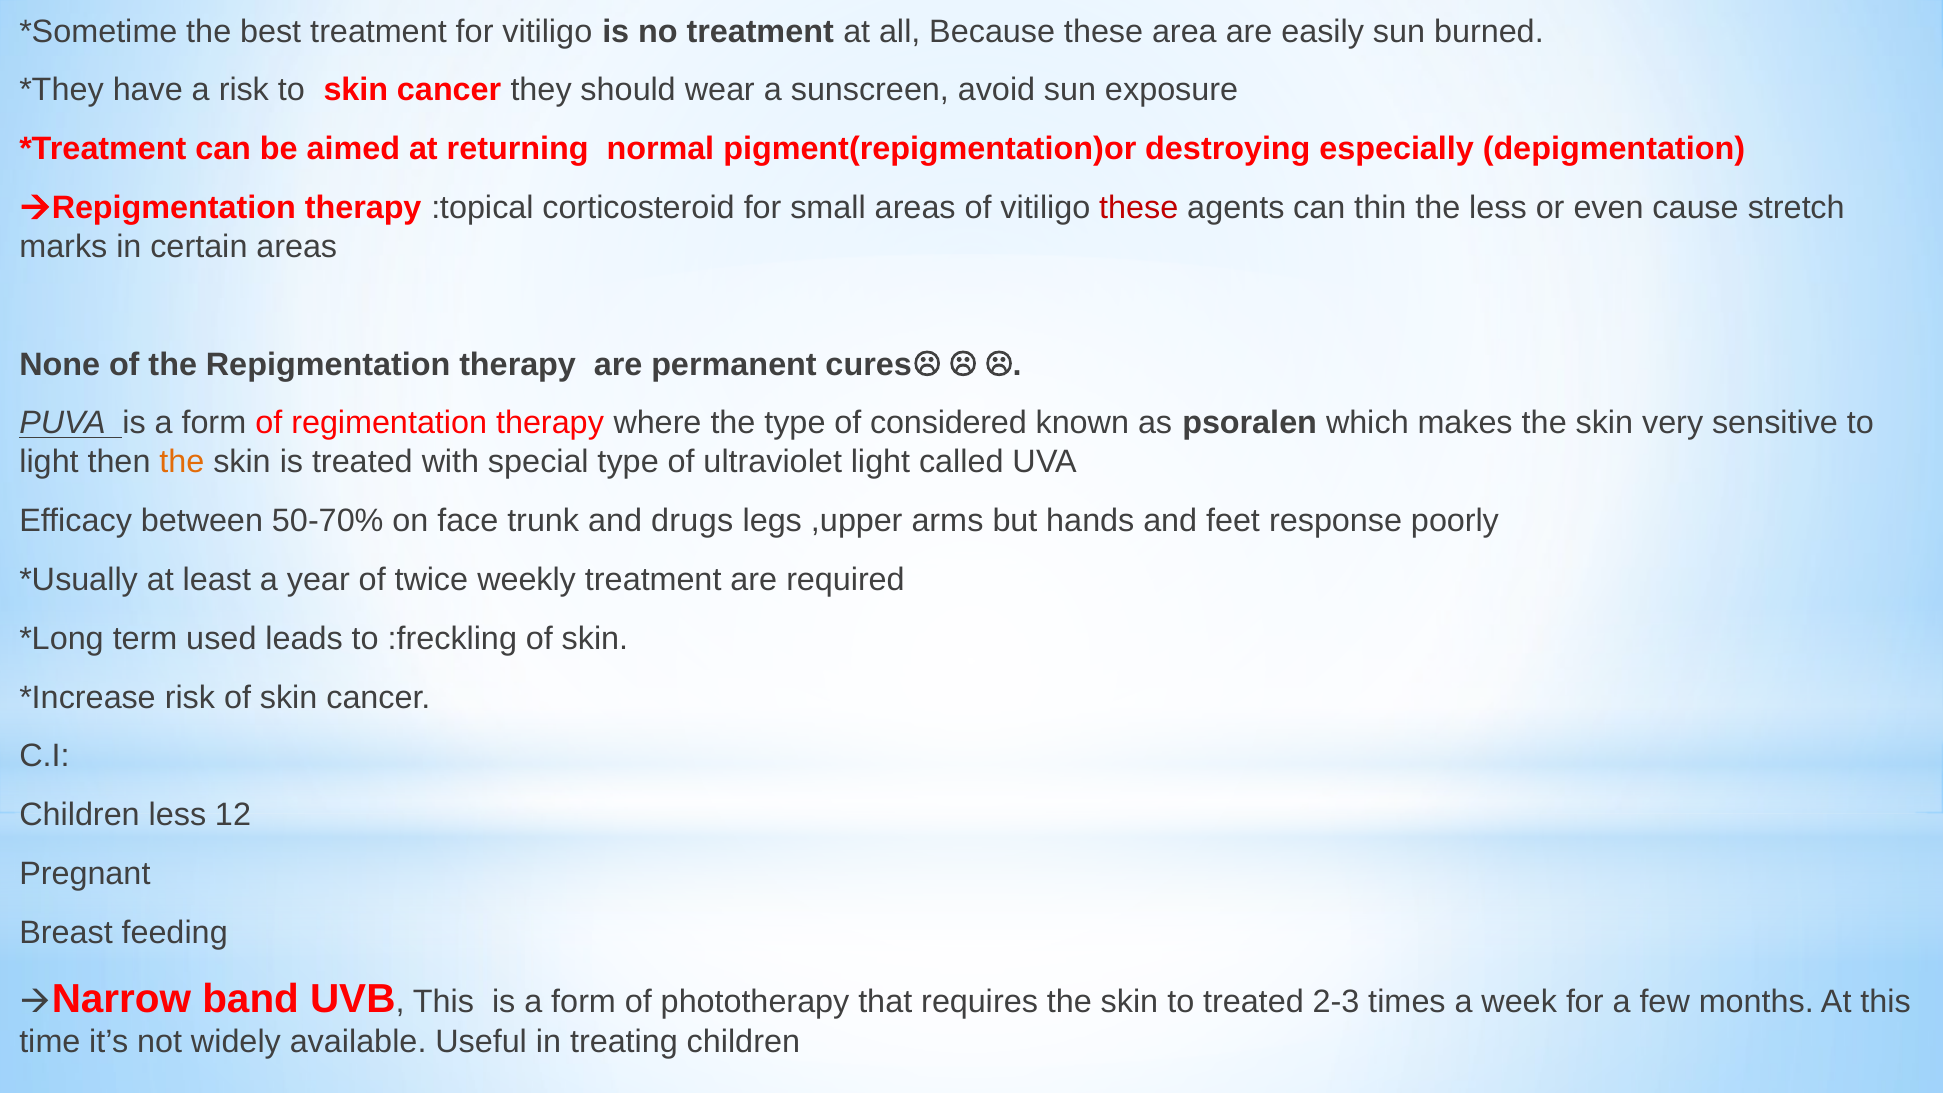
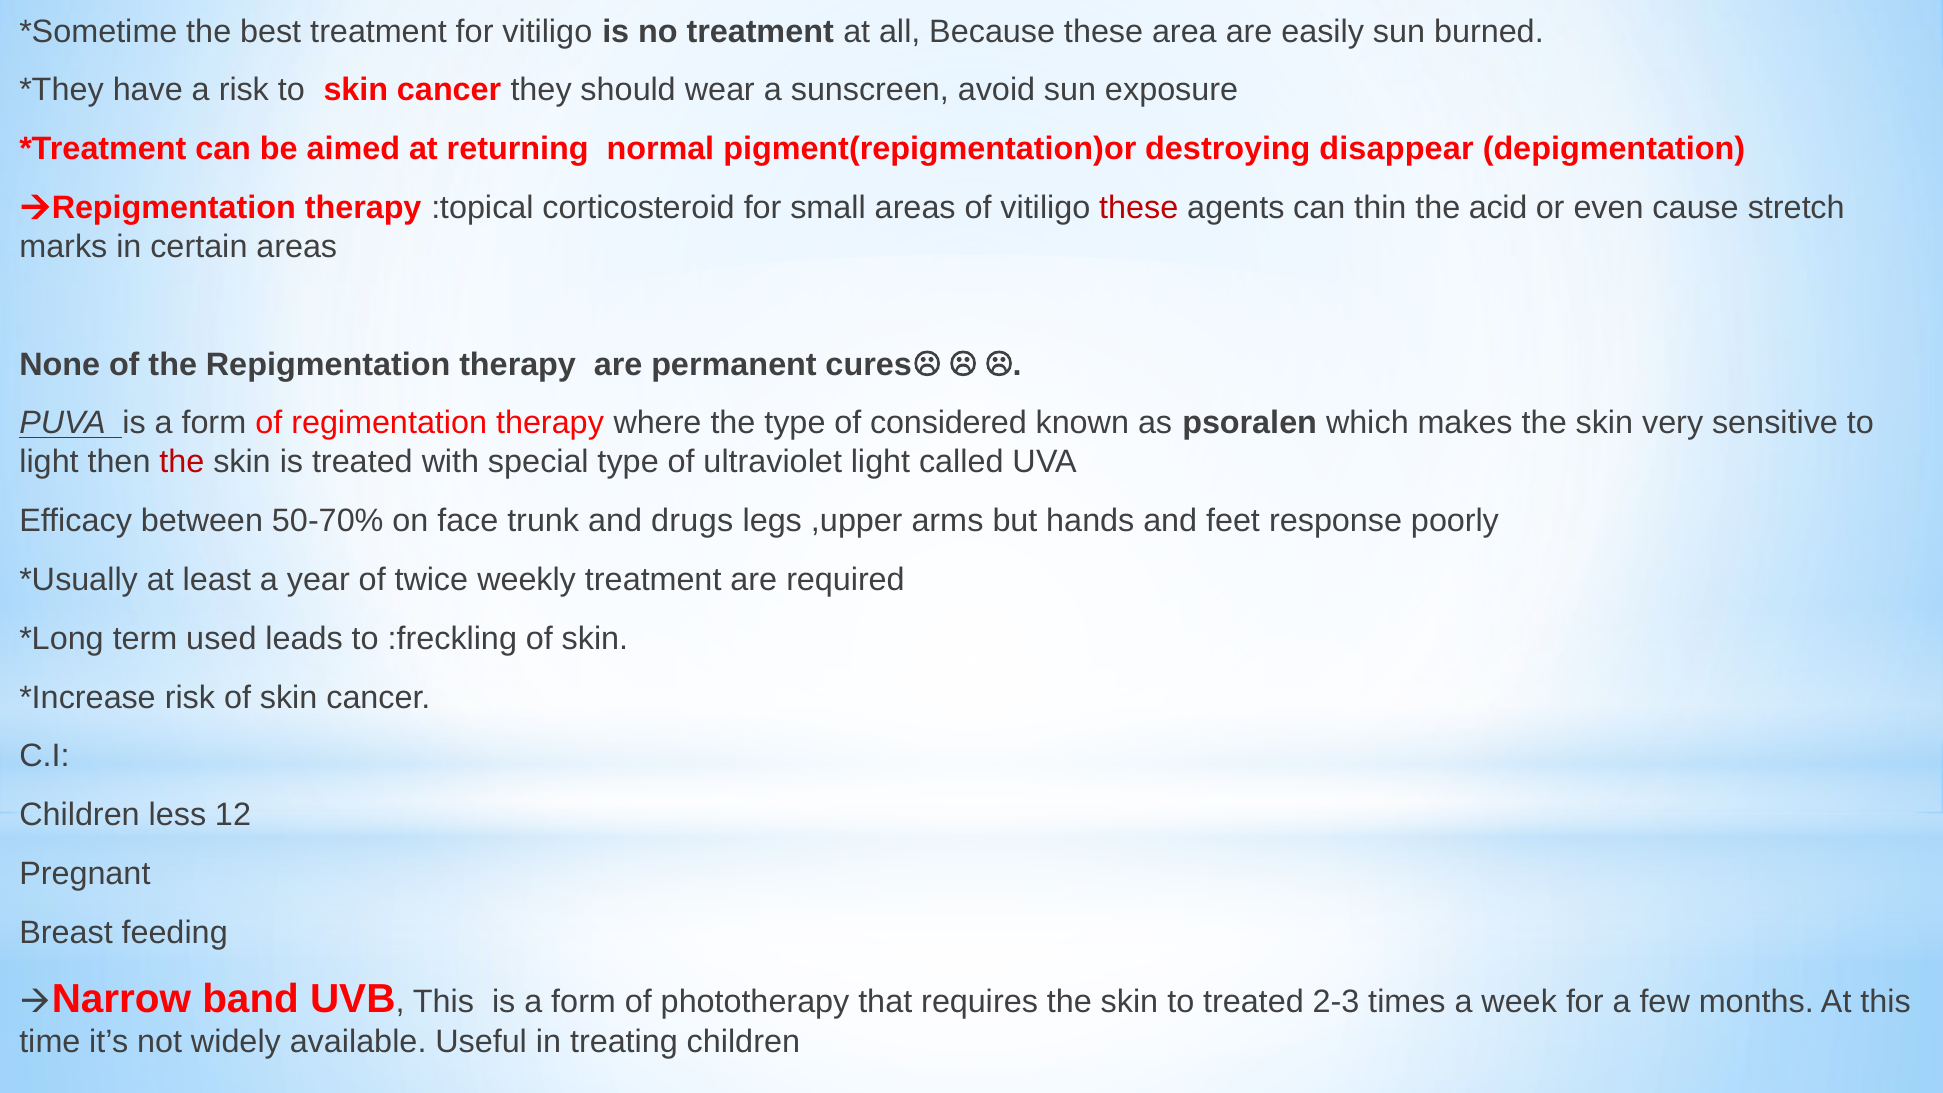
especially: especially -> disappear (1396, 149)
the less: less -> acid (1498, 208)
the colour: orange -> red (182, 462)
